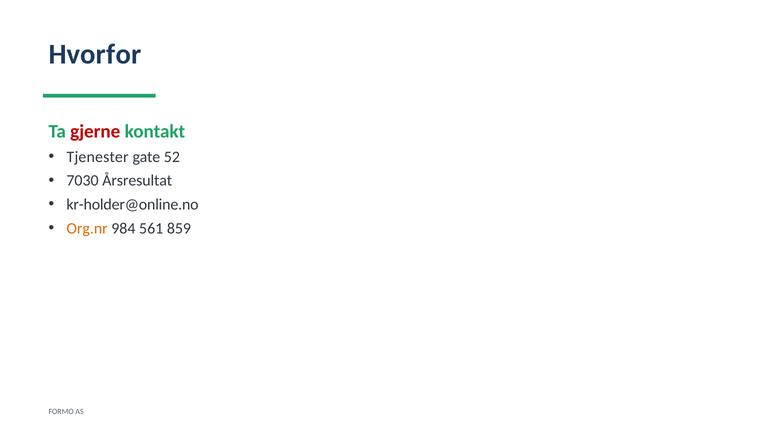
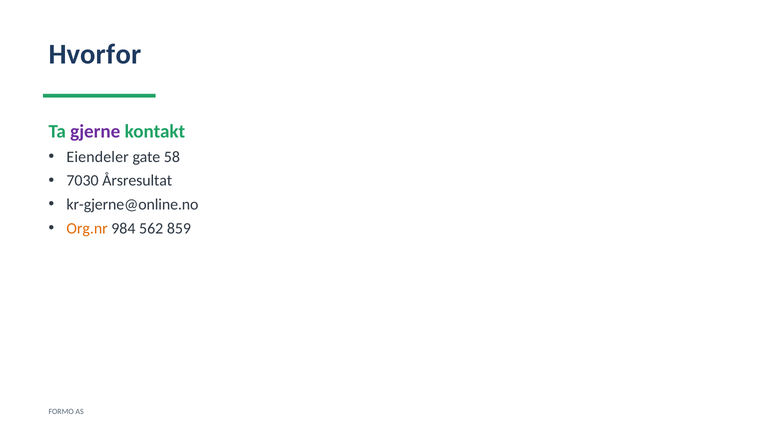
gjerne colour: red -> purple (95, 131)
Tjenester: Tjenester -> Eiendeler (98, 157)
52: 52 -> 58 (172, 157)
kr-holder@online.no: kr-holder@online.no -> kr-gjerne@online.no (132, 205)
561: 561 -> 562 (151, 228)
